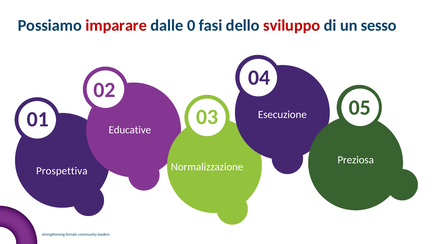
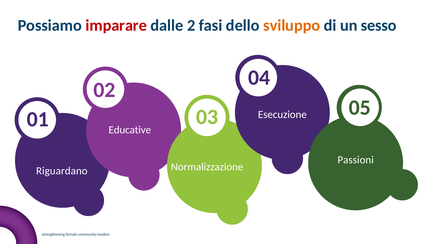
0: 0 -> 2 (191, 26)
sviluppo colour: red -> orange (292, 26)
Preziosa: Preziosa -> Passioni (356, 160)
Prospettiva: Prospettiva -> Riguardano (62, 171)
